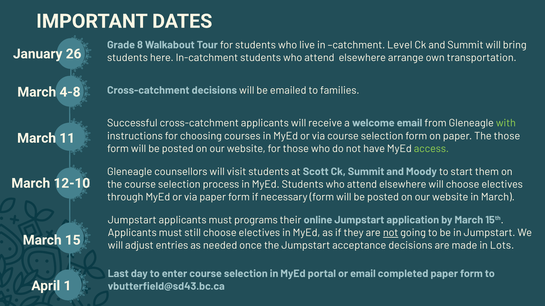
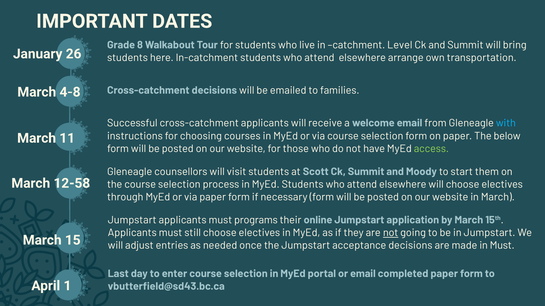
with colour: light green -> light blue (506, 123)
The those: those -> below (507, 136)
12-10: 12-10 -> 12-58 (72, 184)
in Lots: Lots -> Must (502, 246)
